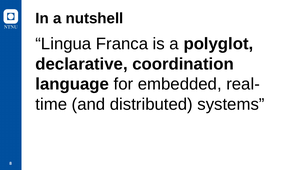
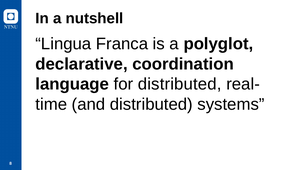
for embedded: embedded -> distributed (180, 84)
